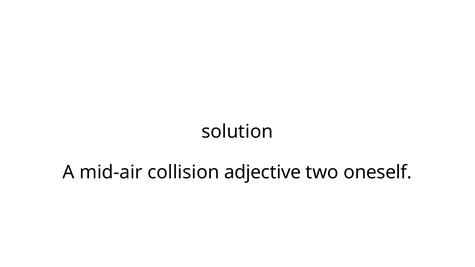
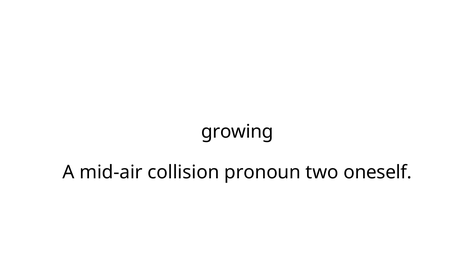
solution: solution -> growing (237, 132)
adjective: adjective -> pronoun (263, 172)
